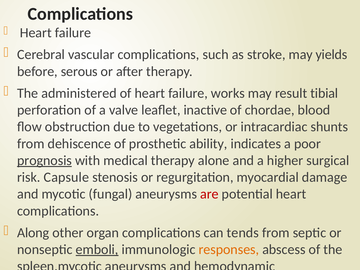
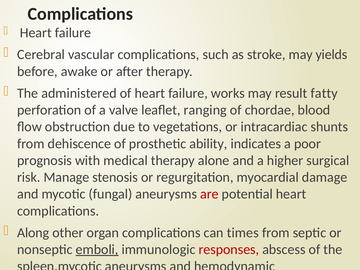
serous: serous -> awake (79, 71)
tibial: tibial -> fatty (324, 93)
inactive: inactive -> ranging (205, 110)
prognosis underline: present -> none (45, 160)
Capsule: Capsule -> Manage (66, 177)
tends: tends -> times (243, 233)
responses colour: orange -> red (229, 250)
